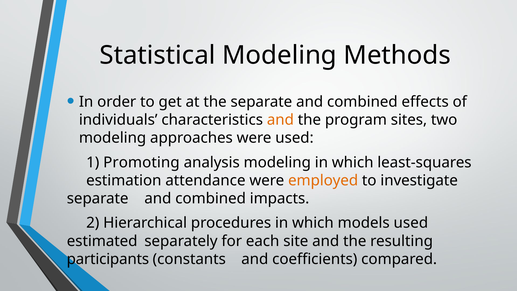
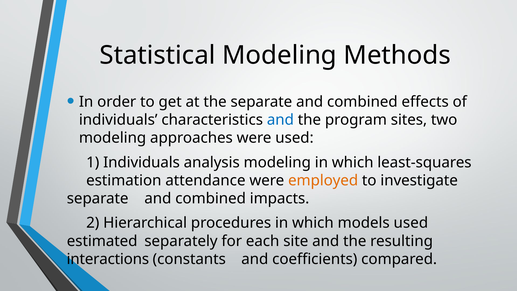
and colour: orange -> blue (280, 120)
1 Promoting: Promoting -> Individuals (142, 162)
participants: participants -> interactions (108, 259)
